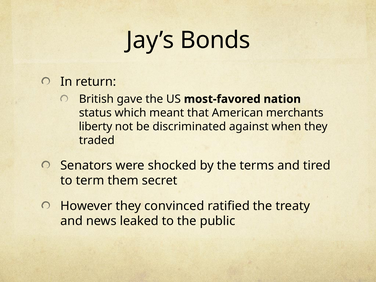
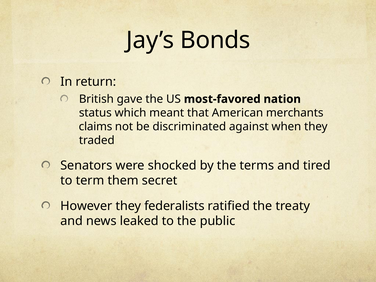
liberty: liberty -> claims (96, 127)
convinced: convinced -> federalists (174, 206)
